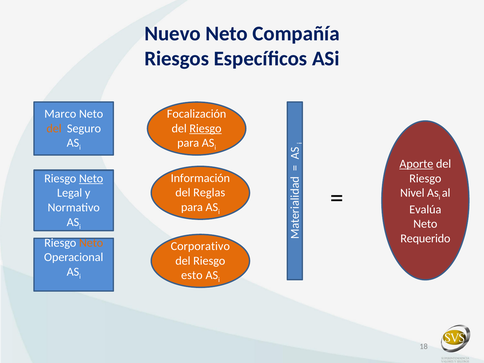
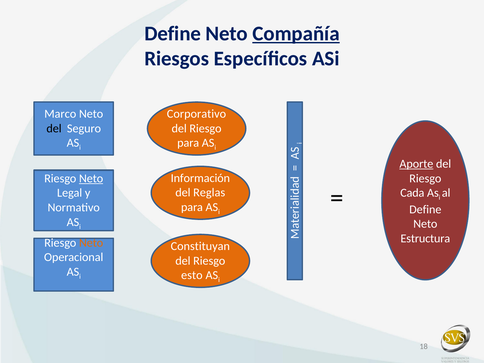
Nuevo: Nuevo -> Define (173, 34)
Compañía underline: none -> present (296, 34)
Focalización: Focalización -> Corporativo (197, 114)
Riesgo underline: present -> none (205, 128)
del colour: orange -> black (54, 128)
Nivel: Nivel -> Cada (412, 193)
Evalúa: Evalúa -> Define (425, 209)
Requerido: Requerido -> Estructura (425, 239)
Corporativo: Corporativo -> Constituyan (200, 246)
